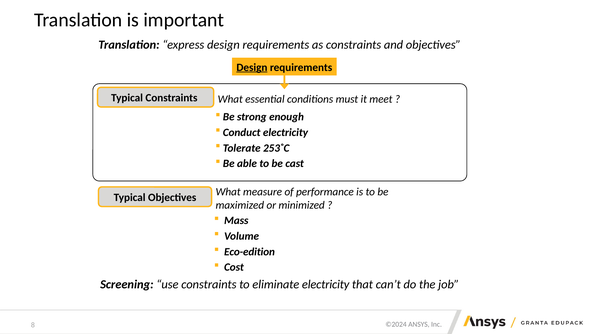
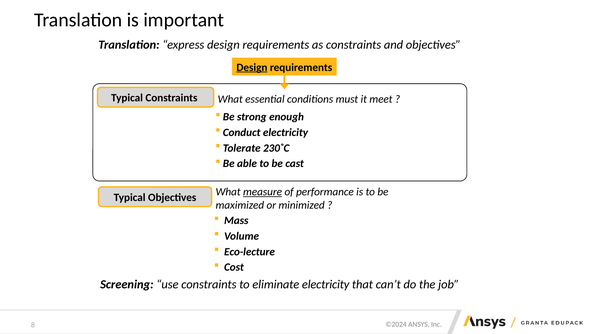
253˚C: 253˚C -> 230˚C (276, 148)
measure underline: none -> present (263, 192)
Eco-edition: Eco-edition -> Eco-lecture (250, 251)
